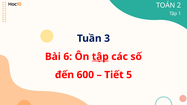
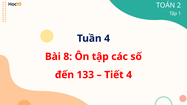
Tuần 3: 3 -> 4 (107, 38)
6: 6 -> 8 (68, 57)
tập underline: present -> none (100, 57)
600: 600 -> 133 (85, 75)
Tiết 5: 5 -> 4 (129, 75)
